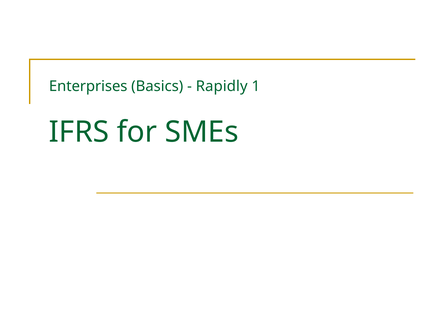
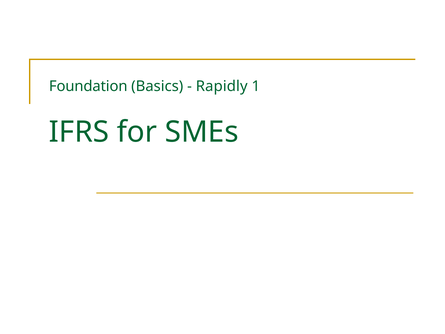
Enterprises: Enterprises -> Foundation (88, 86)
